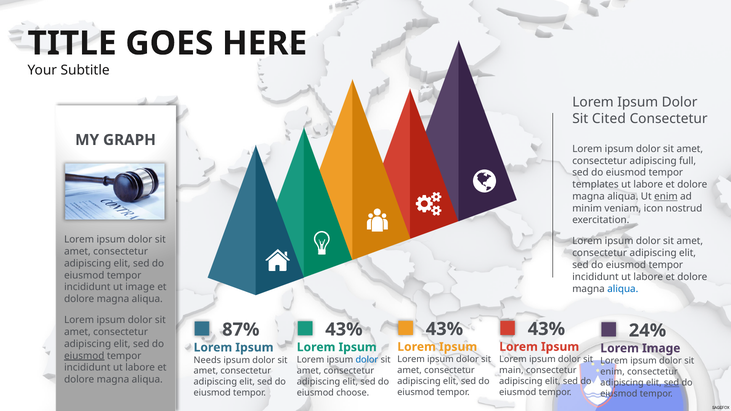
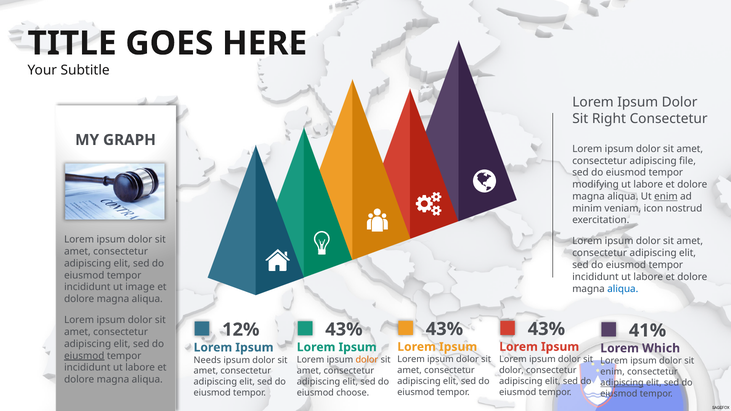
Cited: Cited -> Right (609, 119)
full: full -> file (688, 161)
templates: templates -> modifying (596, 185)
87%: 87% -> 12% (241, 330)
24%: 24% -> 41% (648, 331)
Lorem Image: Image -> Which (661, 348)
dolor colour: blue -> orange (367, 360)
main: main -> dolor (512, 370)
adipiscing underline: none -> present (622, 383)
sed underline: present -> none (672, 383)
